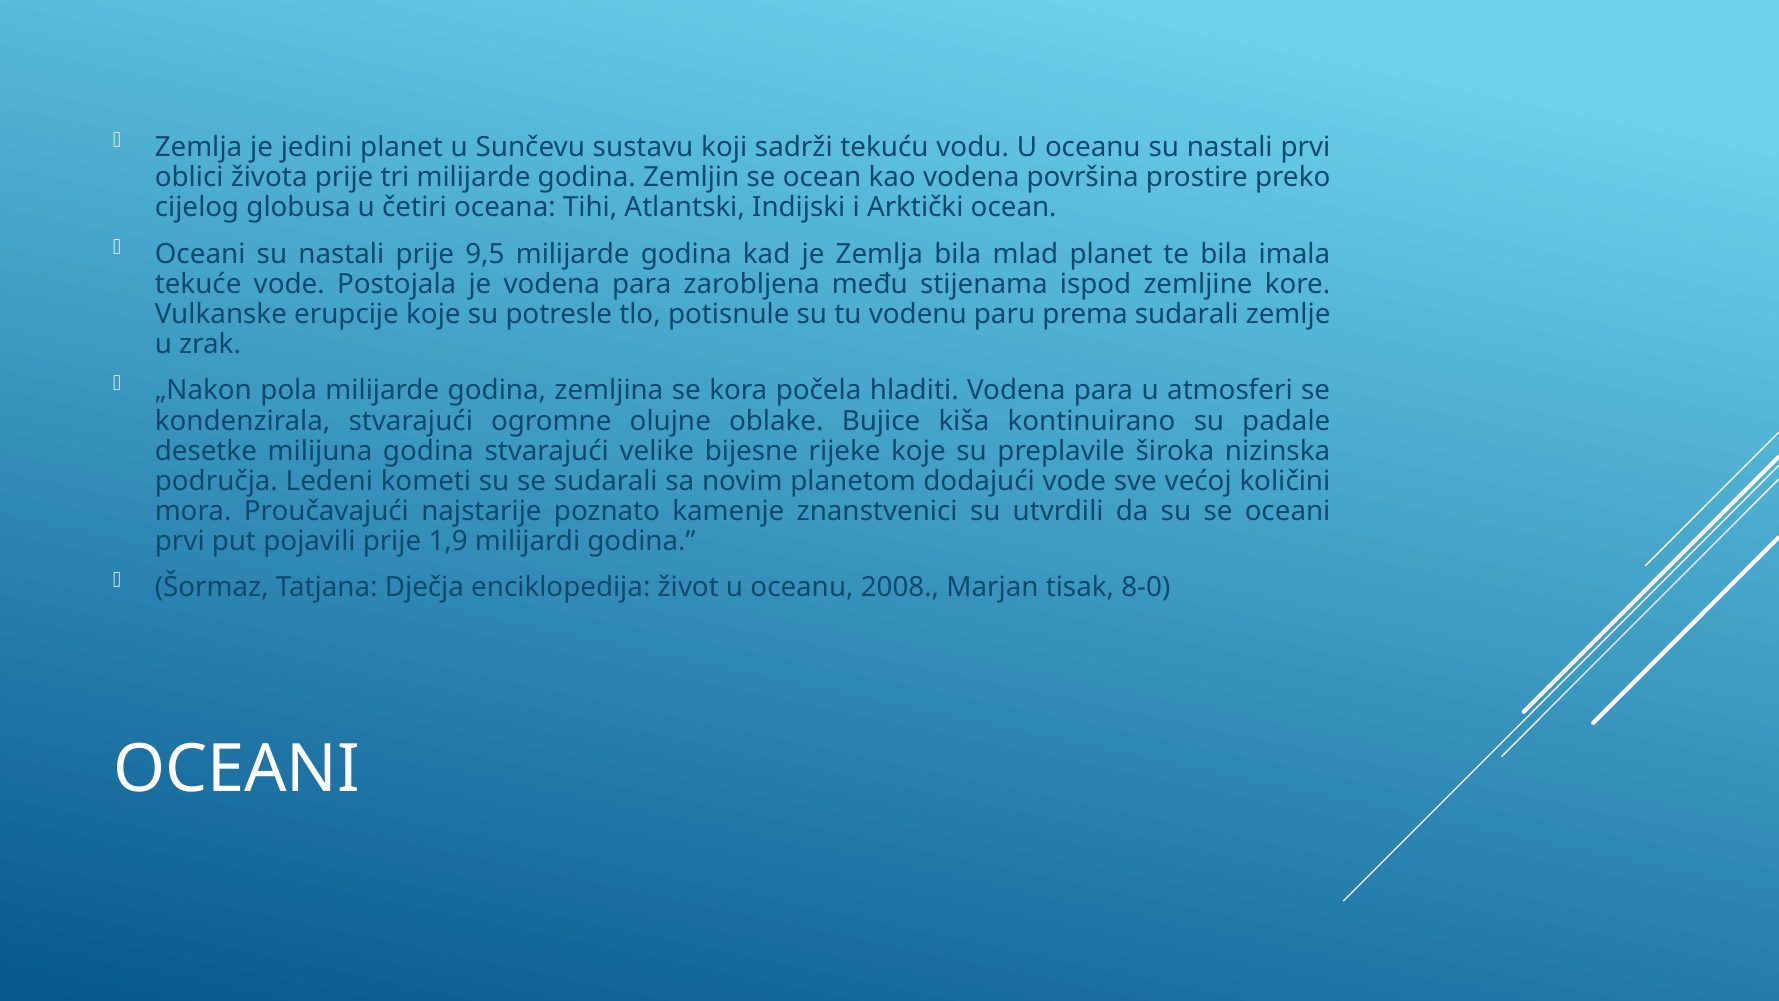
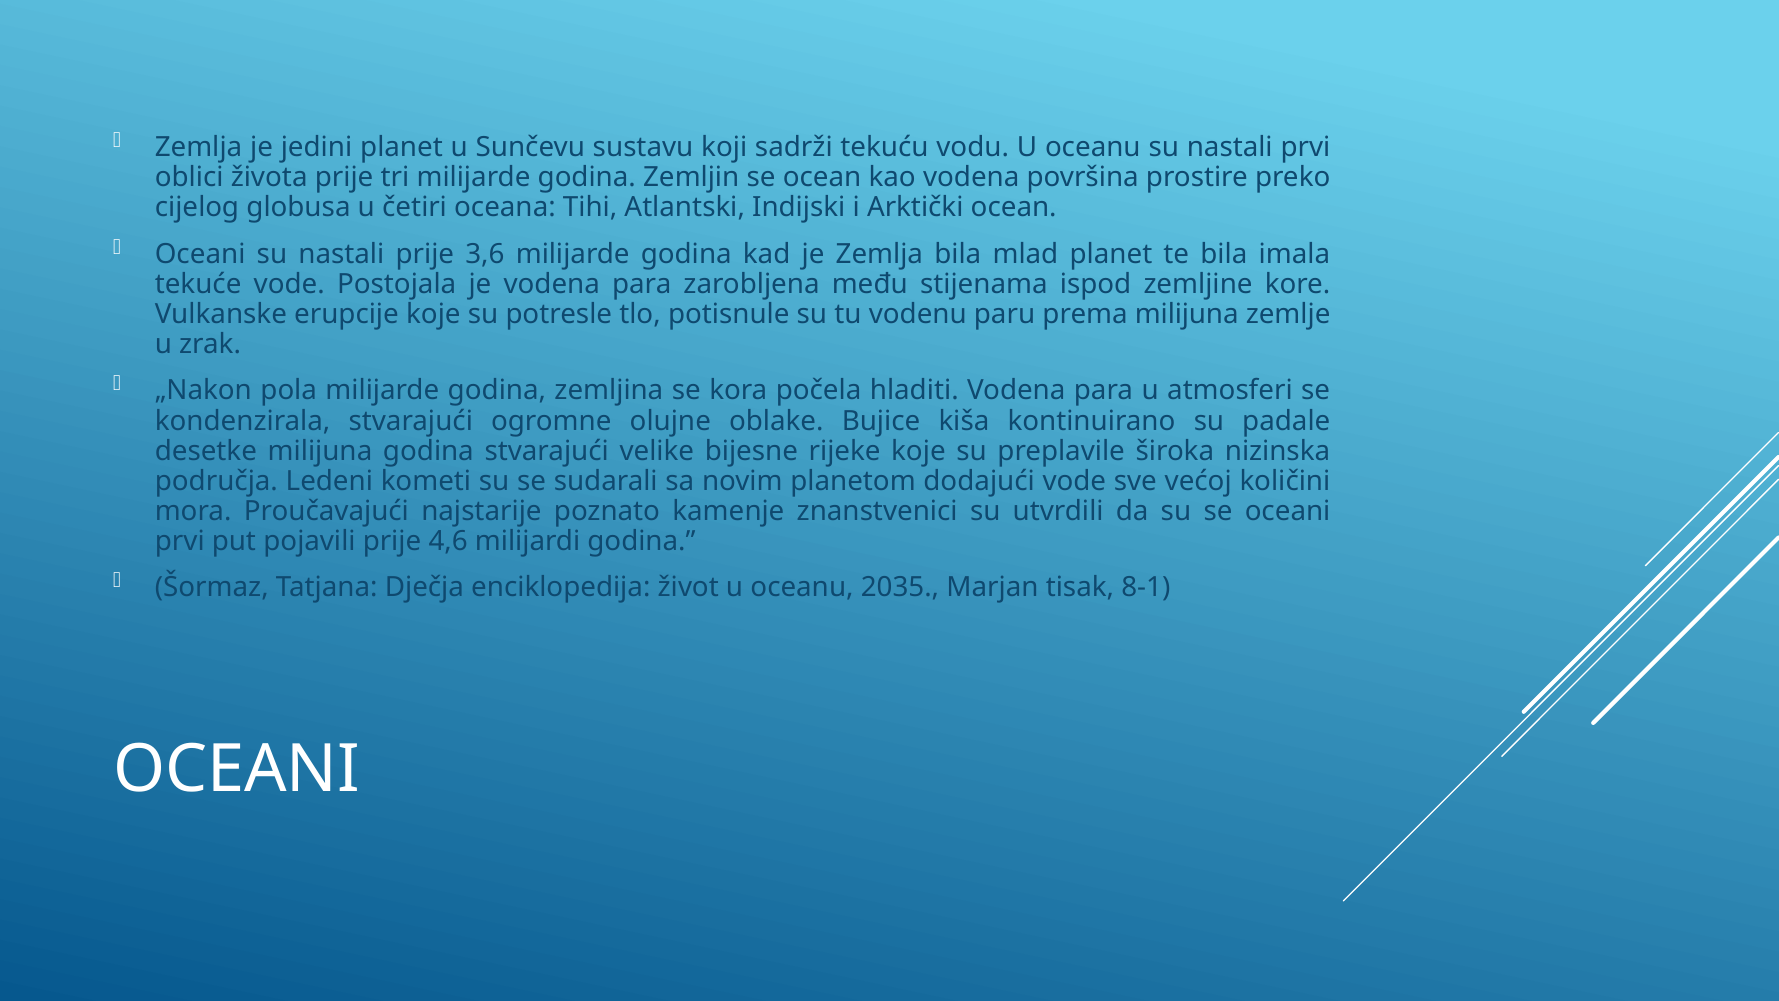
9,5: 9,5 -> 3,6 (485, 254)
prema sudarali: sudarali -> milijuna (1187, 314)
1,9: 1,9 -> 4,6 (448, 541)
2008: 2008 -> 2035 (900, 588)
8-0: 8-0 -> 8-1 (1146, 588)
